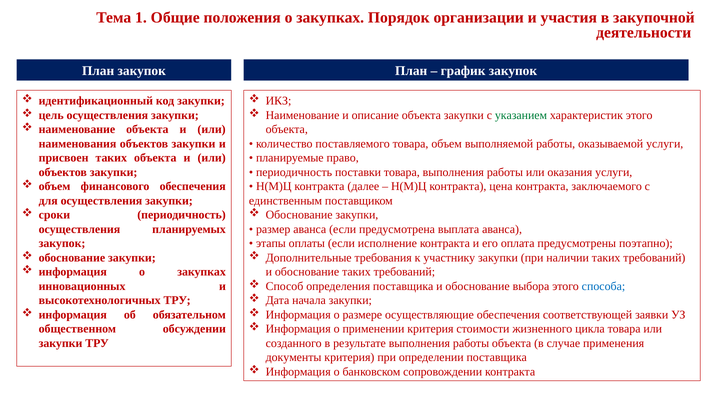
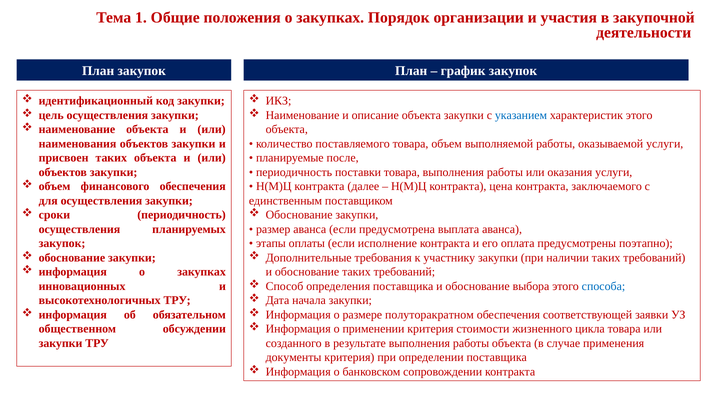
указанием colour: green -> blue (521, 115)
право: право -> после (343, 158)
осуществляющие: осуществляющие -> полуторакратном (429, 315)
